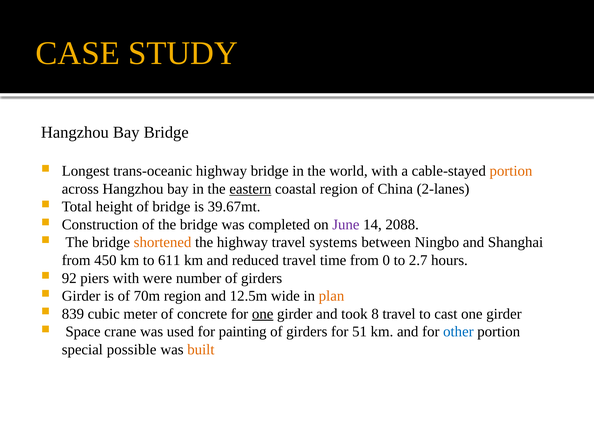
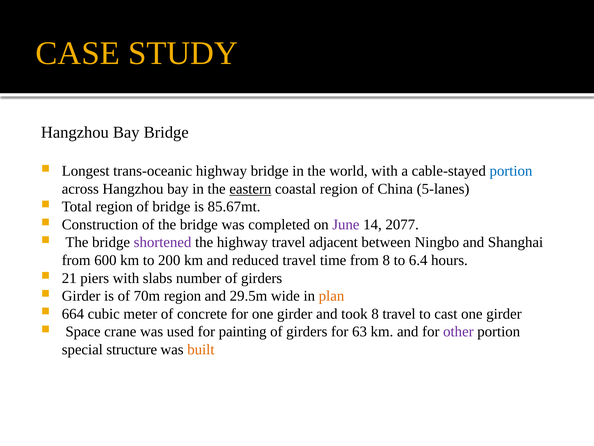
portion colour: orange -> blue (511, 171)
2-lanes: 2-lanes -> 5-lanes (443, 189)
Total height: height -> region (114, 207)
39.67mt: 39.67mt -> 85.67mt (234, 207)
2088: 2088 -> 2077 (402, 224)
shortened colour: orange -> purple (163, 242)
systems: systems -> adjacent (333, 242)
450: 450 -> 600 (105, 260)
611: 611 -> 200 (169, 260)
from 0: 0 -> 8 (386, 260)
2.7: 2.7 -> 6.4 (418, 260)
92: 92 -> 21 (69, 278)
were: were -> slabs (158, 278)
12.5m: 12.5m -> 29.5m (249, 296)
839: 839 -> 664 (73, 313)
one underline: present -> none (263, 313)
51: 51 -> 63 (360, 331)
other colour: blue -> purple (458, 331)
possible: possible -> structure (132, 349)
